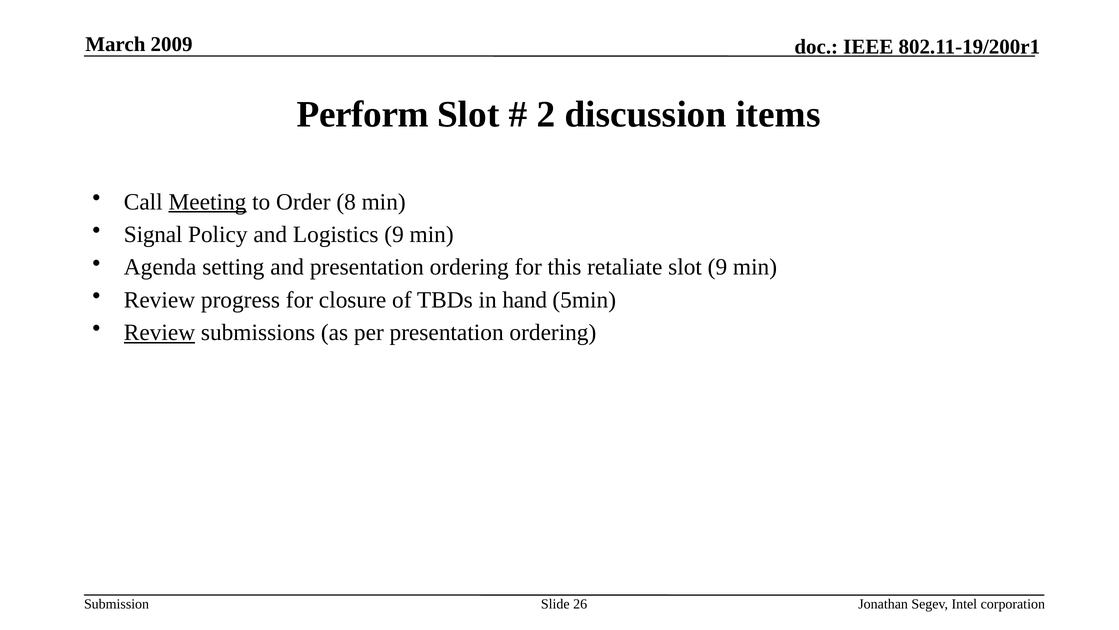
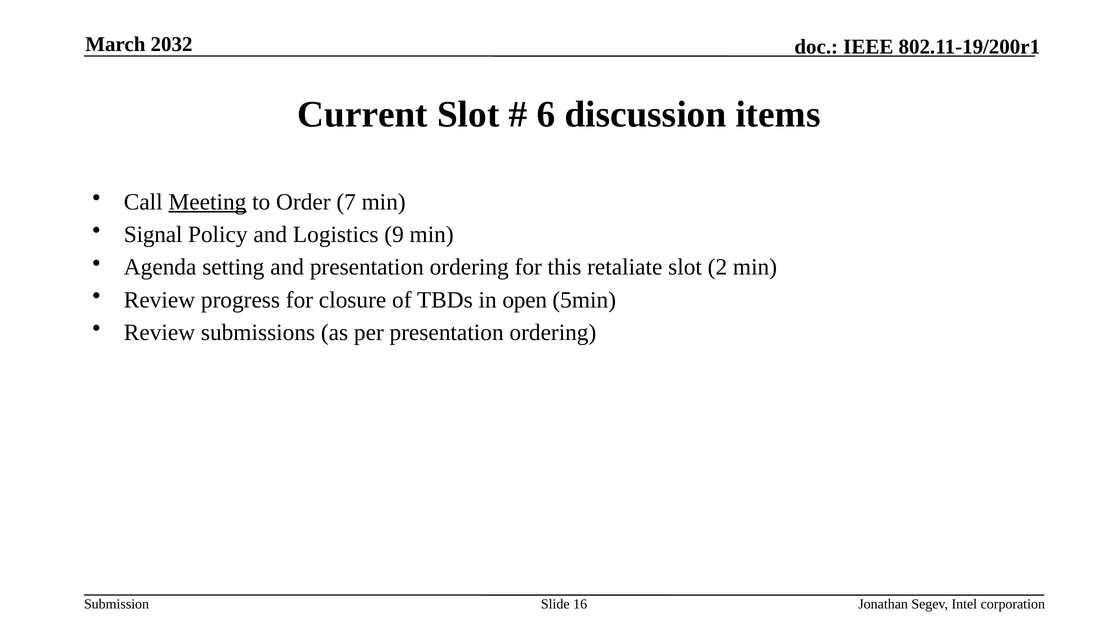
2009: 2009 -> 2032 (172, 44)
Perform: Perform -> Current (363, 114)
2: 2 -> 6 (546, 114)
8: 8 -> 7 (346, 202)
slot 9: 9 -> 2 (717, 267)
hand: hand -> open (525, 300)
Review underline: present -> none (159, 332)
26: 26 -> 16 (580, 604)
